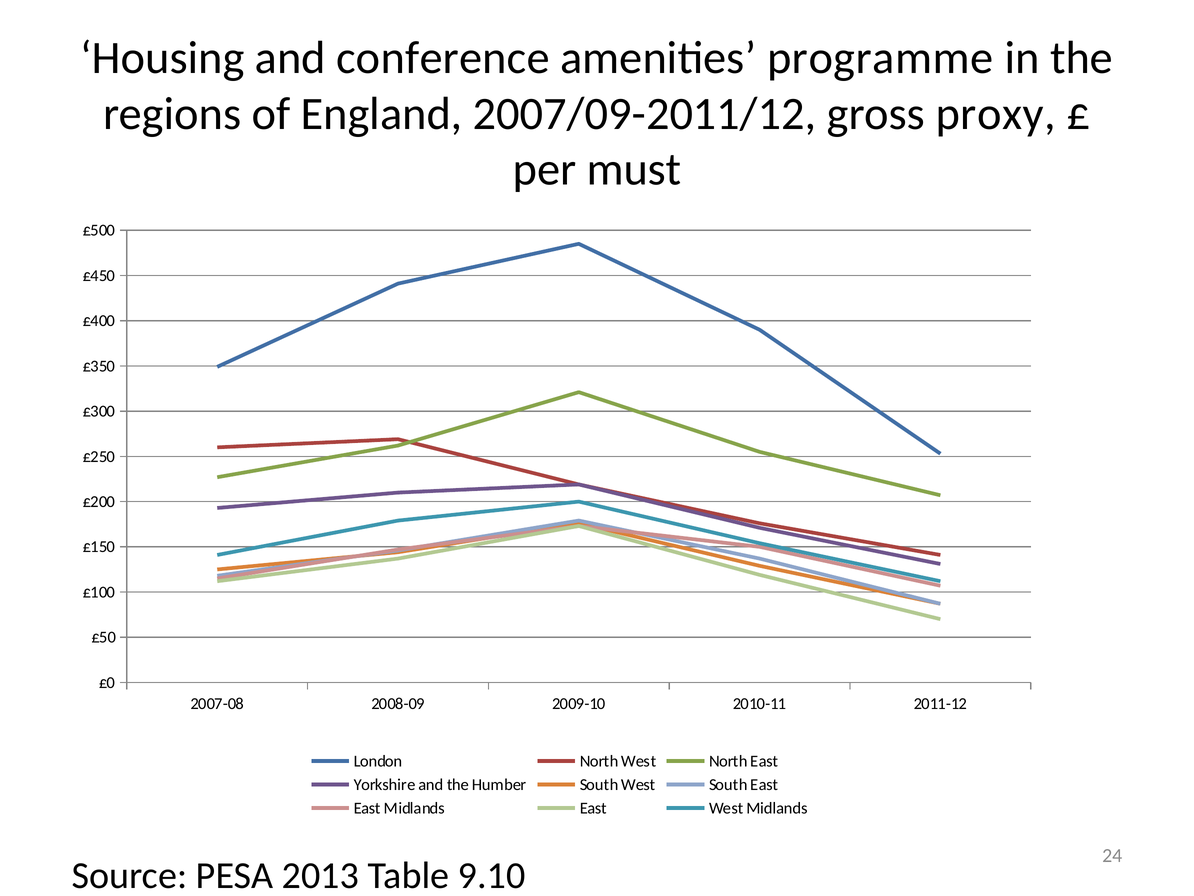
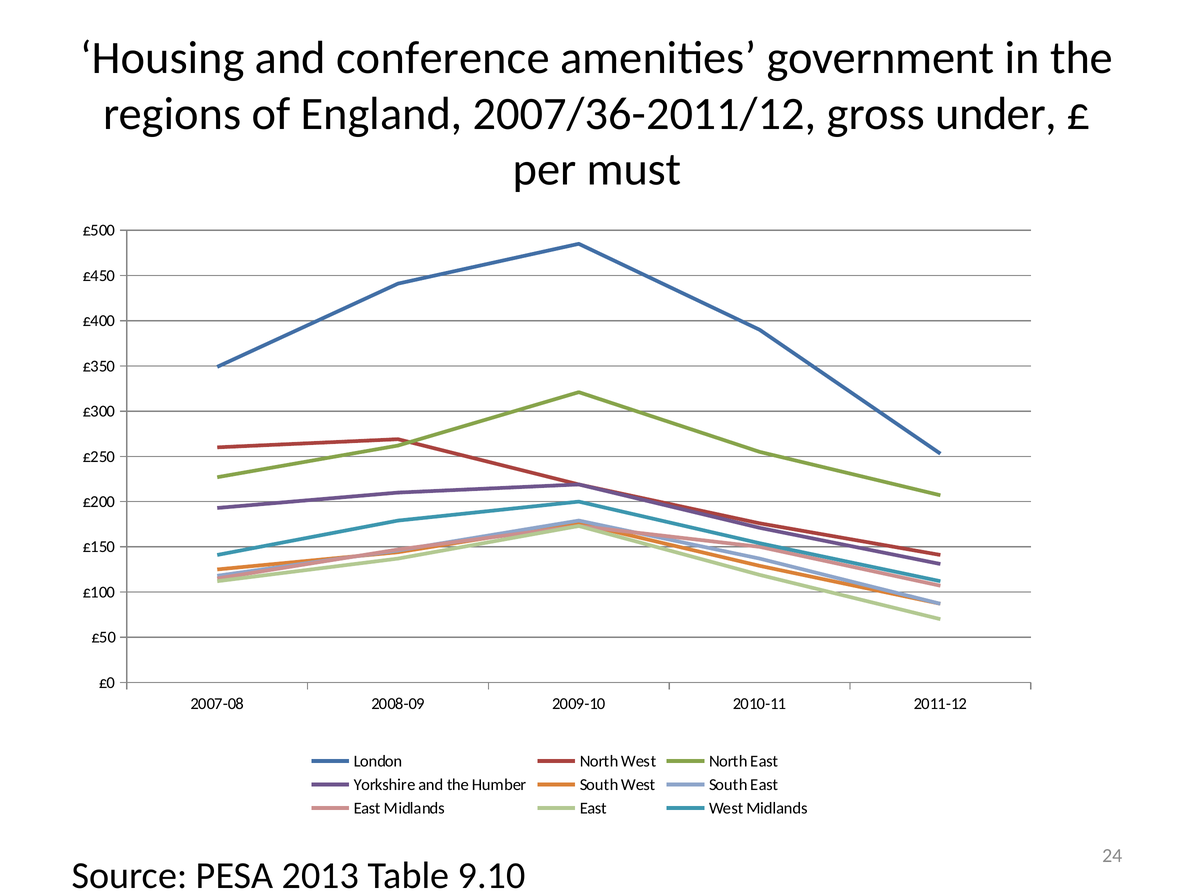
programme: programme -> government (881, 58)
2007/09-2011/12: 2007/09-2011/12 -> 2007/36-2011/12 (645, 114)
proxy: proxy -> under (996, 114)
